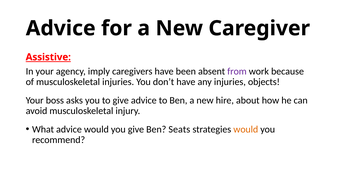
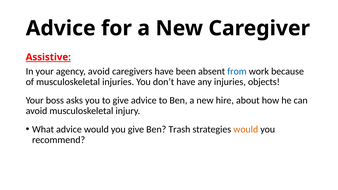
agency imply: imply -> avoid (99, 71)
from colour: purple -> blue (237, 71)
Seats: Seats -> Trash (179, 129)
